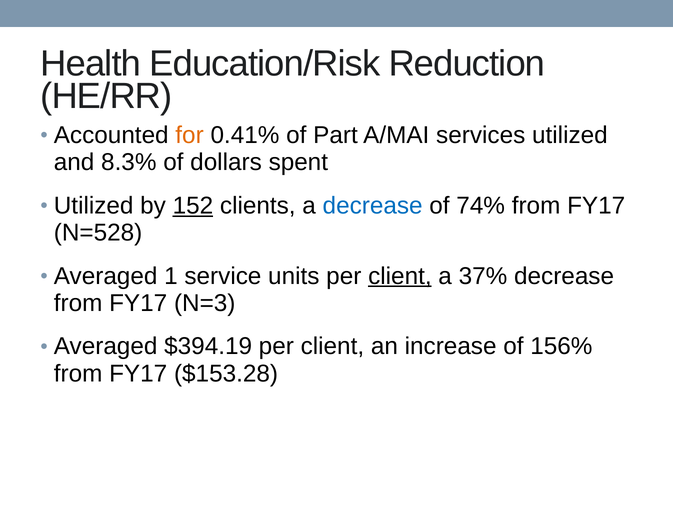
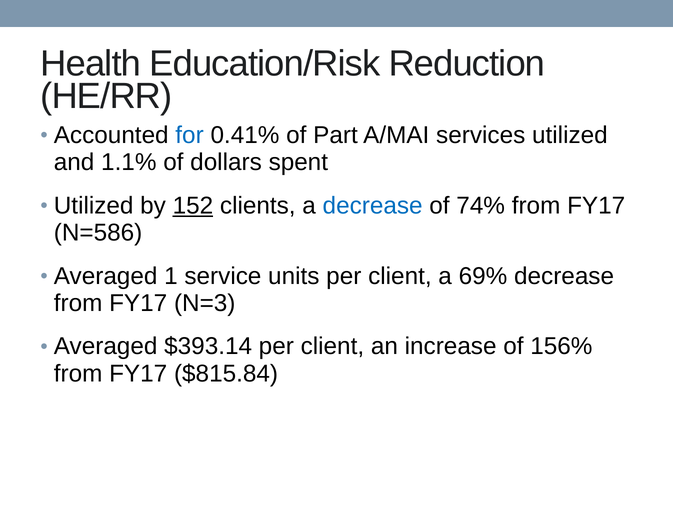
for colour: orange -> blue (190, 135)
8.3%: 8.3% -> 1.1% (129, 162)
N=528: N=528 -> N=586 (98, 233)
client underline: present -> none (400, 276)
37%: 37% -> 69% (483, 276)
$394.19: $394.19 -> $393.14 (208, 346)
$153.28: $153.28 -> $815.84 (226, 373)
